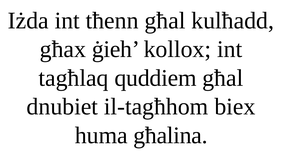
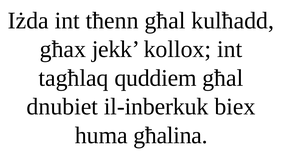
ġieh: ġieh -> jekk (116, 49)
il-tagħhom: il-tagħhom -> il-inberkuk (156, 106)
